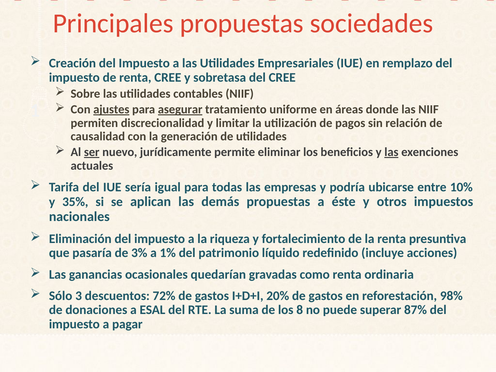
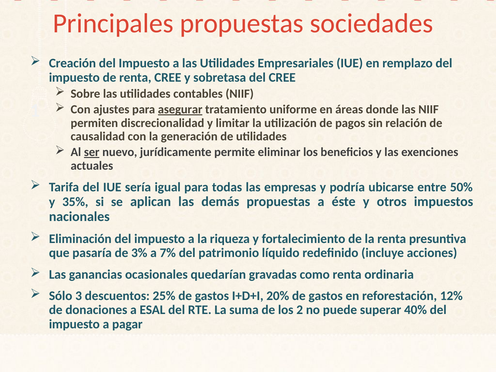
ajustes underline: present -> none (111, 110)
las underline: present -> none (391, 152)
10%: 10% -> 50% (461, 187)
1%: 1% -> 7% (168, 253)
72%: 72% -> 25% (164, 296)
98%: 98% -> 12% (451, 296)
8: 8 -> 2 (300, 310)
87%: 87% -> 40% (416, 310)
